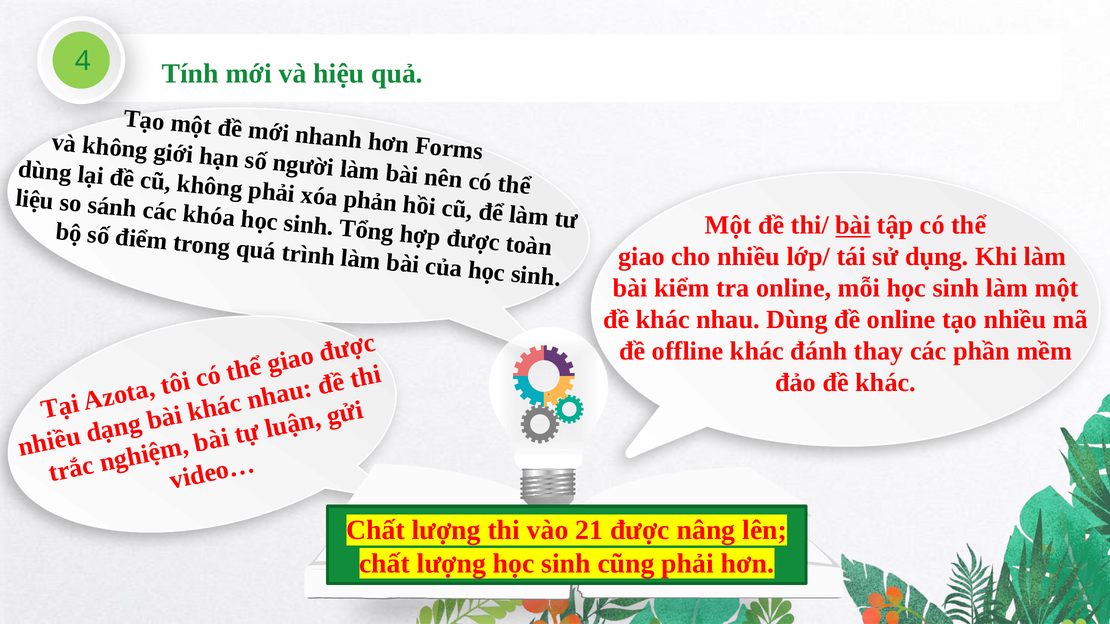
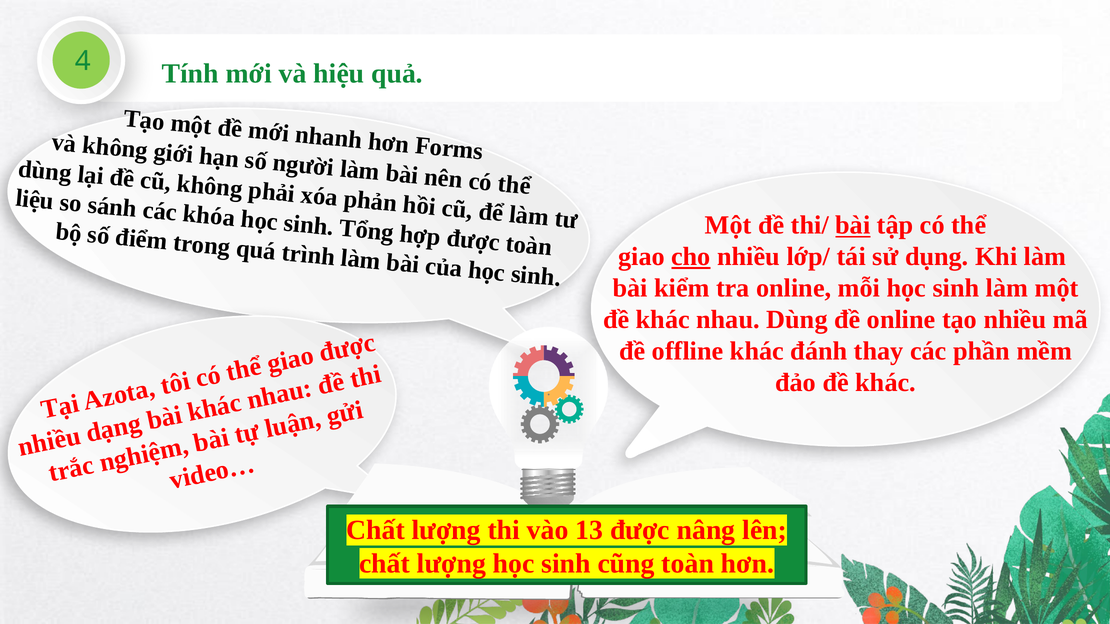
cho underline: none -> present (691, 257)
21: 21 -> 13 (589, 531)
cũng phải: phải -> toàn (688, 564)
